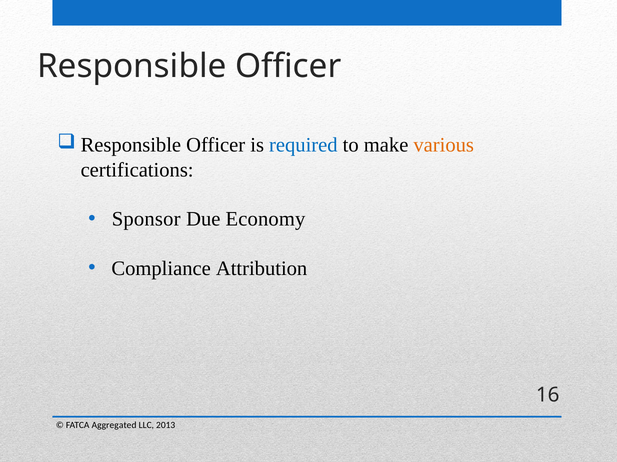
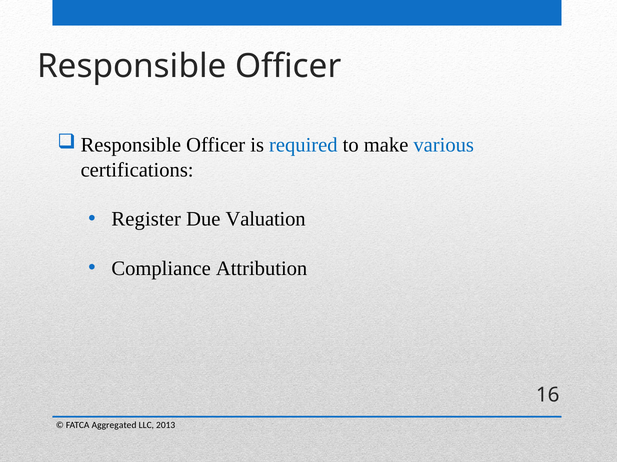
various colour: orange -> blue (444, 145)
Sponsor: Sponsor -> Register (146, 219)
Economy: Economy -> Valuation (266, 219)
